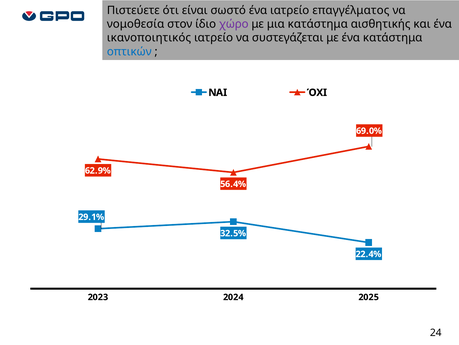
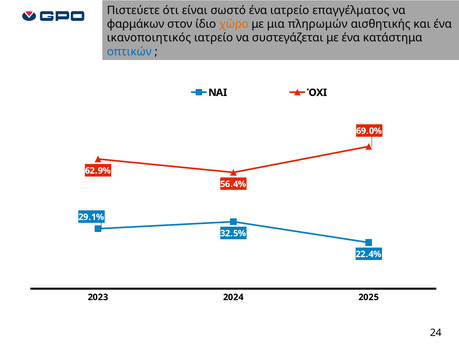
νομοθεσία: νομοθεσία -> φαρμάκων (136, 24)
χώρο colour: purple -> orange (234, 24)
μια κατάστημα: κατάστημα -> πληρωμών (318, 24)
